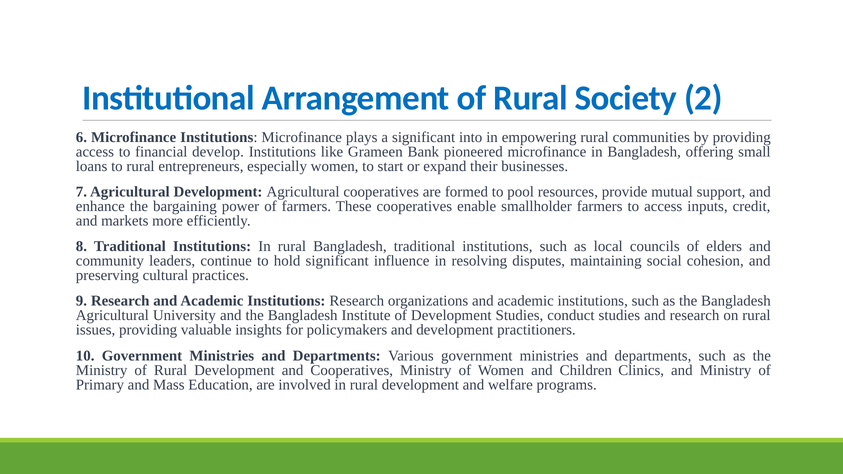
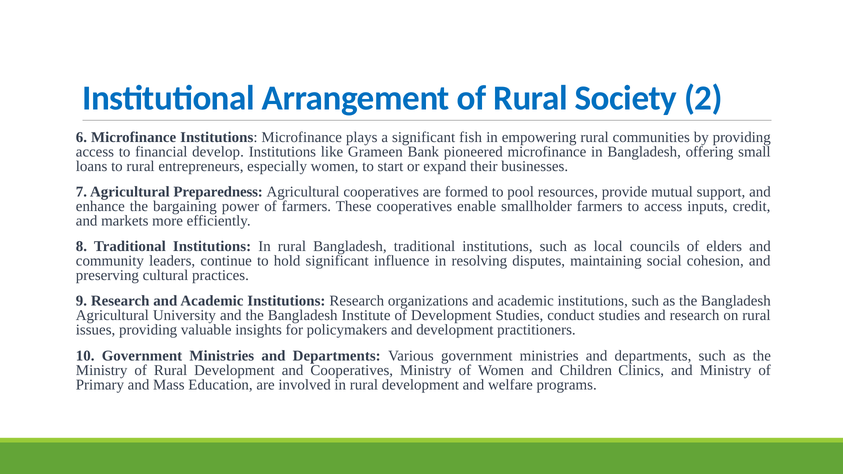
into: into -> fish (471, 137)
Agricultural Development: Development -> Preparedness (218, 192)
